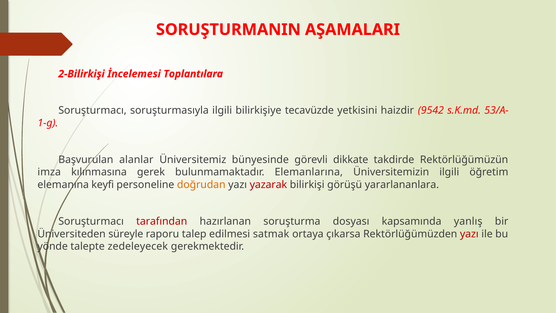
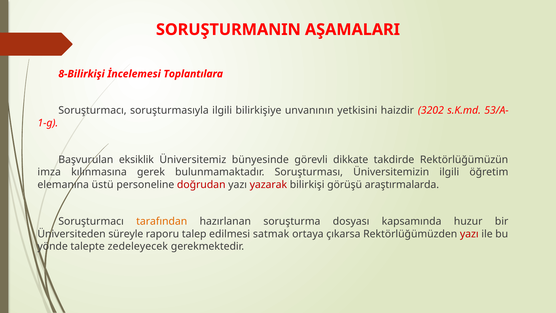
2-Bilirkişi: 2-Bilirkişi -> 8-Bilirkişi (82, 74)
tecavüzde: tecavüzde -> unvanının (309, 110)
9542: 9542 -> 3202 (431, 110)
alanlar: alanlar -> eksiklik (136, 160)
Elemanlarına: Elemanlarına -> Soruşturması (309, 172)
keyfi: keyfi -> üstü (103, 185)
doğrudan colour: orange -> red (201, 185)
yararlananlara: yararlananlara -> araştırmalarda (402, 185)
tarafından colour: red -> orange (162, 221)
yanlış: yanlış -> huzur (468, 221)
